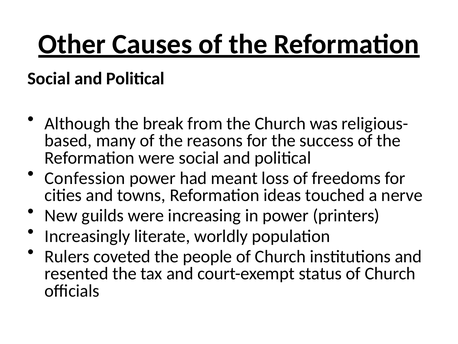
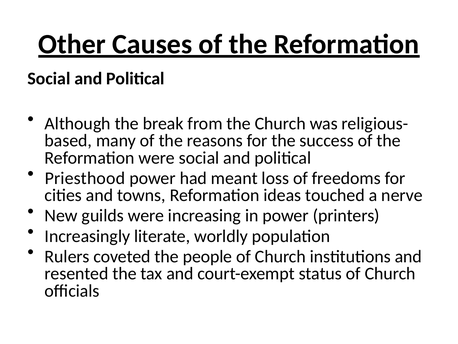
Confession: Confession -> Priesthood (85, 178)
